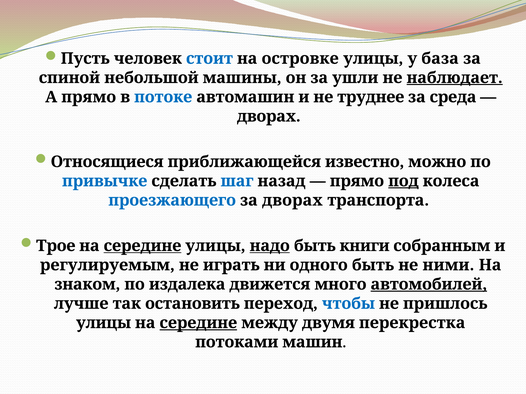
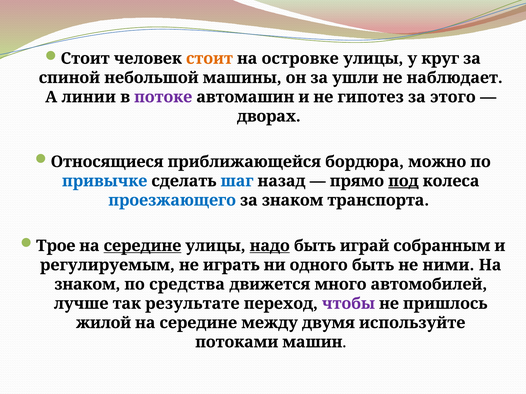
Пусть: Пусть -> Стоит (85, 59)
стоит colour: blue -> orange (209, 59)
база: база -> круг (440, 59)
наблюдает underline: present -> none (455, 78)
А прямо: прямо -> линии (89, 97)
потоке colour: blue -> purple (163, 97)
труднее: труднее -> гипотез (371, 97)
среда: среда -> этого (453, 97)
известно: известно -> бордюра (365, 162)
за дворах: дворах -> знаком (293, 201)
книги: книги -> играй (365, 246)
издалека: издалека -> средства (187, 285)
автомобилей underline: present -> none (429, 285)
остановить: остановить -> результате (192, 304)
чтобы colour: blue -> purple (348, 304)
улицы: улицы -> жилой (104, 323)
середине underline: present -> none (198, 323)
перекрестка: перекрестка -> используйте (412, 323)
